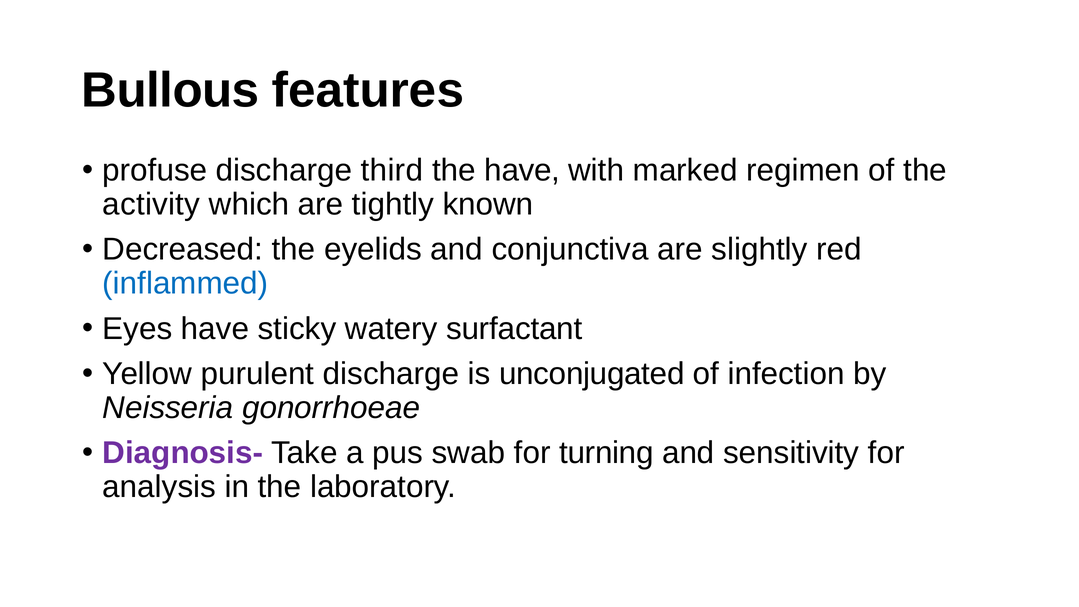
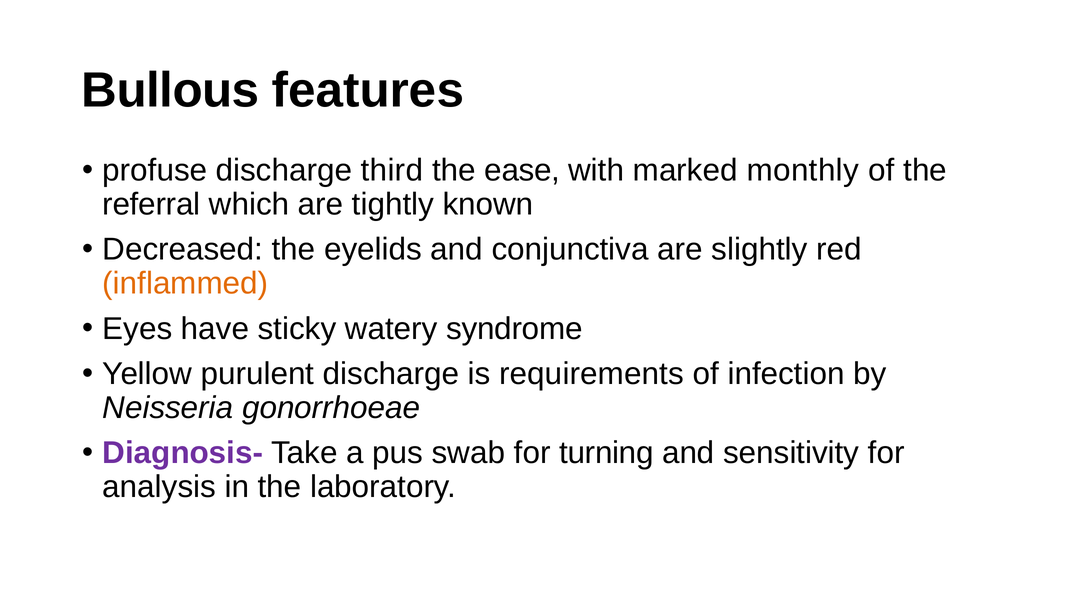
the have: have -> ease (522, 170)
regimen: regimen -> monthly (803, 170)
activity: activity -> referral (151, 204)
inflammed colour: blue -> orange (185, 283)
surfactant: surfactant -> syndrome (514, 329)
unconjugated: unconjugated -> requirements (592, 374)
